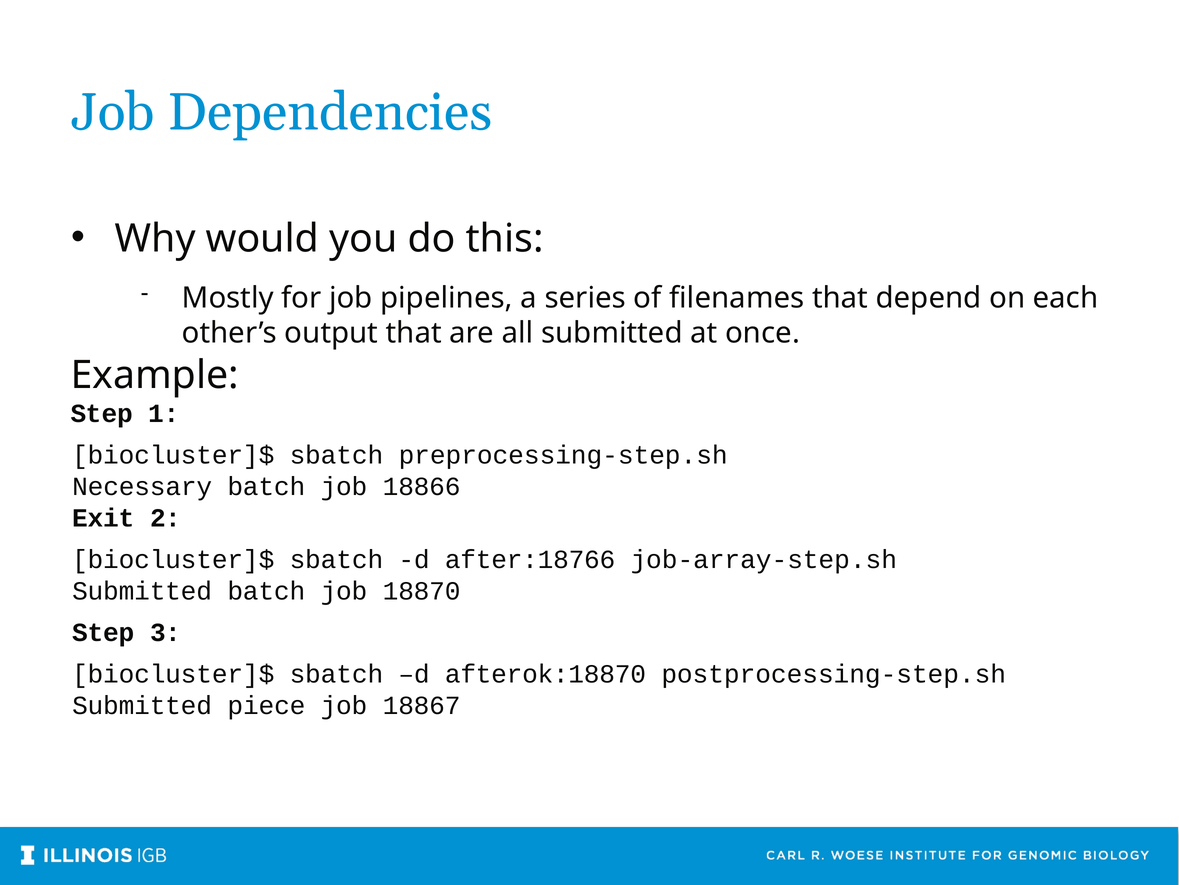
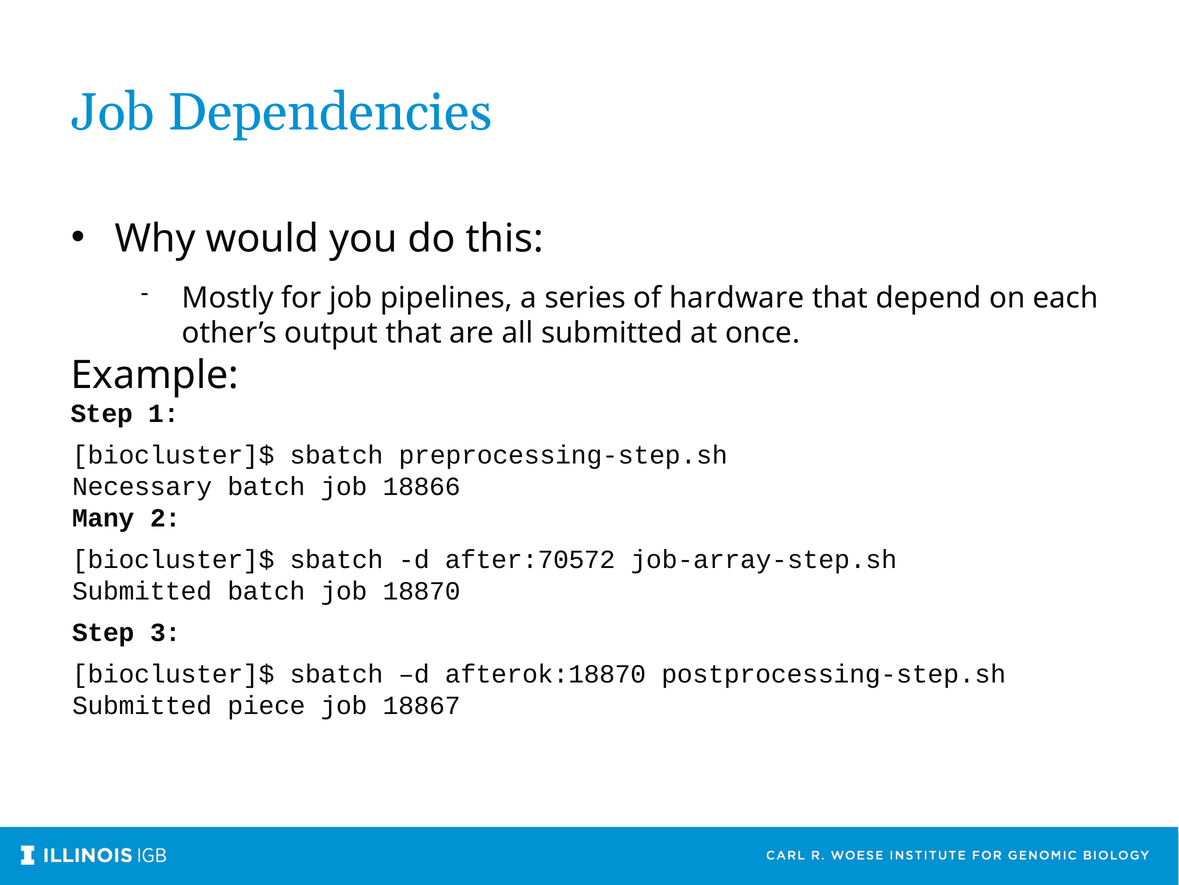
filenames: filenames -> hardware (737, 298)
Exit: Exit -> Many (103, 518)
after:18766: after:18766 -> after:70572 (530, 559)
